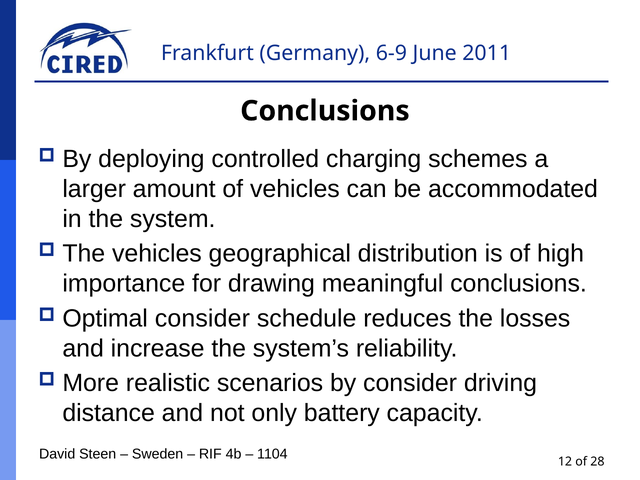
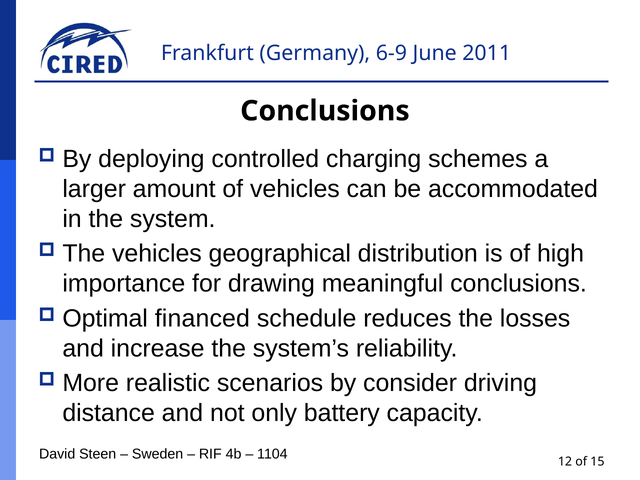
Optimal consider: consider -> financed (202, 318)
28: 28 -> 15 (597, 462)
